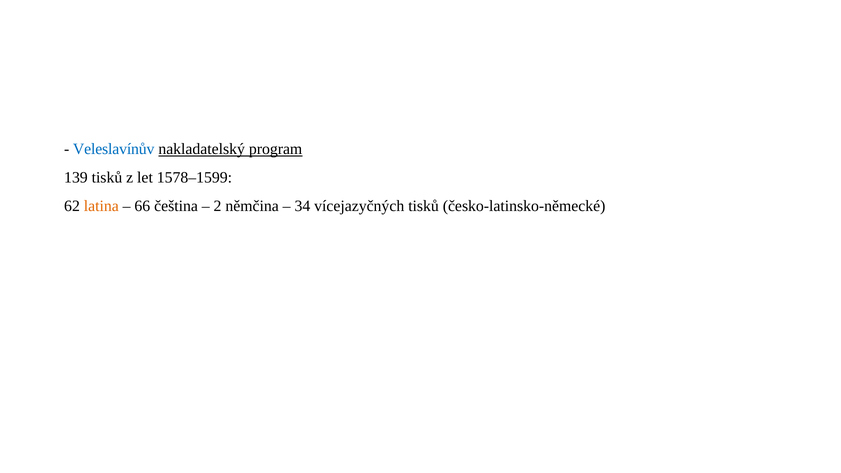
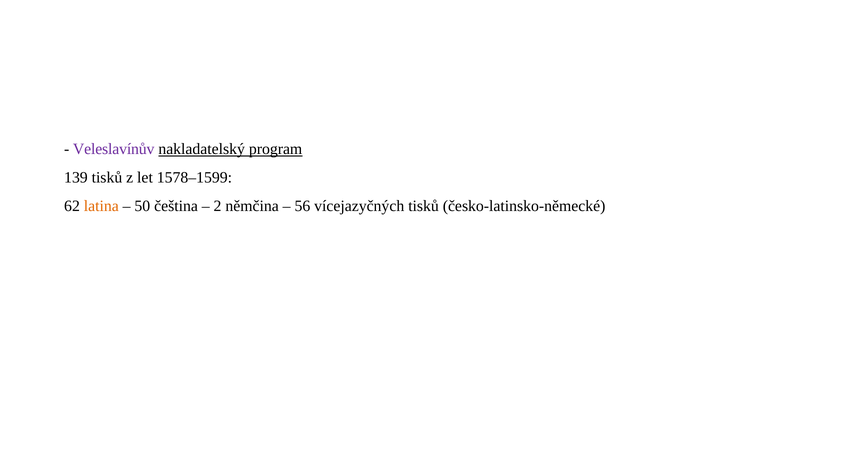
Veleslavínův colour: blue -> purple (114, 149)
66: 66 -> 50 (142, 206)
34: 34 -> 56 (302, 206)
